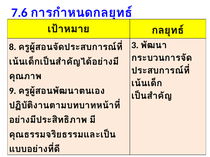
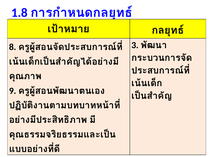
7.6: 7.6 -> 1.8 (19, 13)
